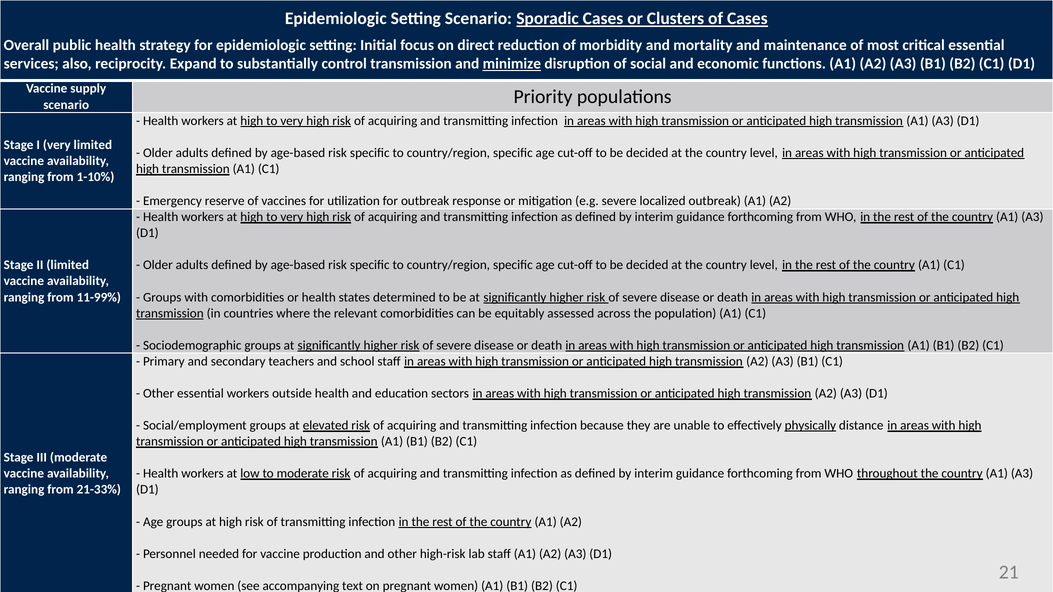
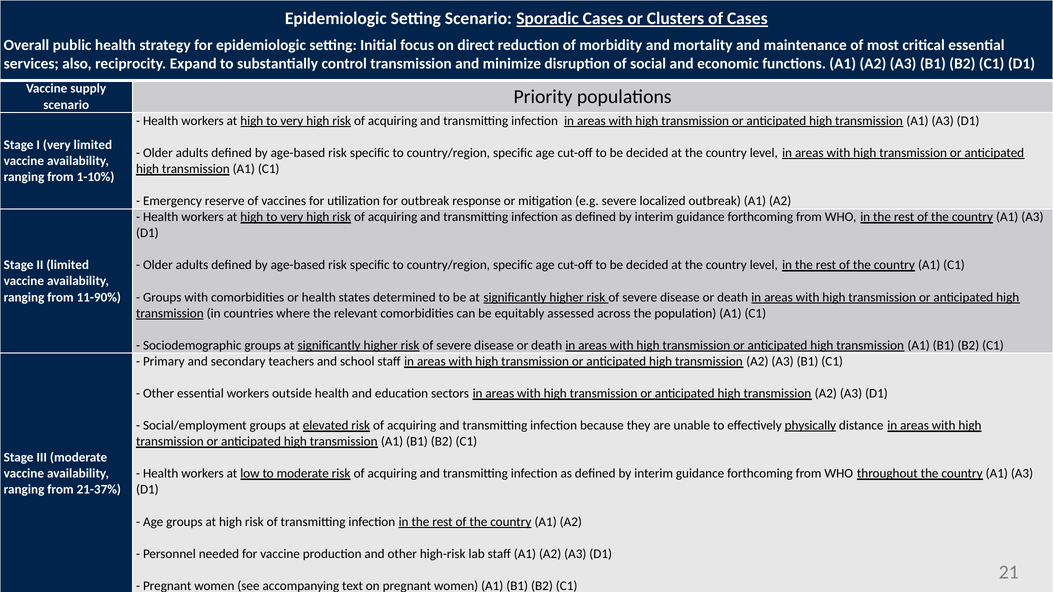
minimize underline: present -> none (512, 64)
11-99%: 11-99% -> 11-90% (99, 297)
21-33%: 21-33% -> 21-37% (99, 490)
